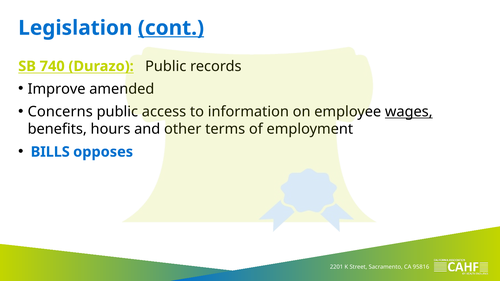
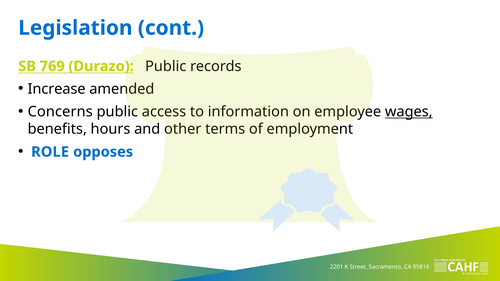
cont underline: present -> none (171, 28)
740: 740 -> 769 (52, 66)
Improve: Improve -> Increase (57, 89)
BILLS: BILLS -> ROLE (50, 152)
